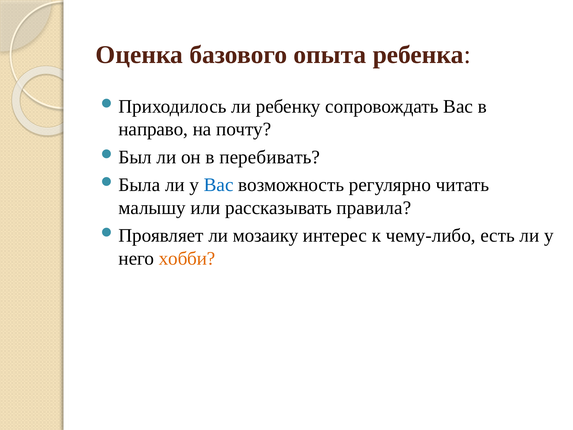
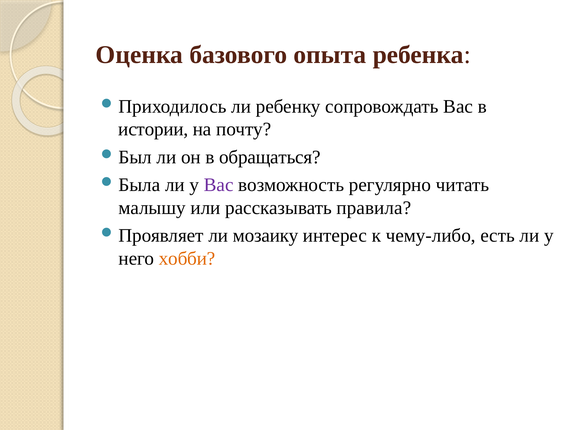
направо: направо -> истории (153, 129)
перебивать: перебивать -> обращаться (270, 157)
Вас colour: blue -> purple (219, 185)
